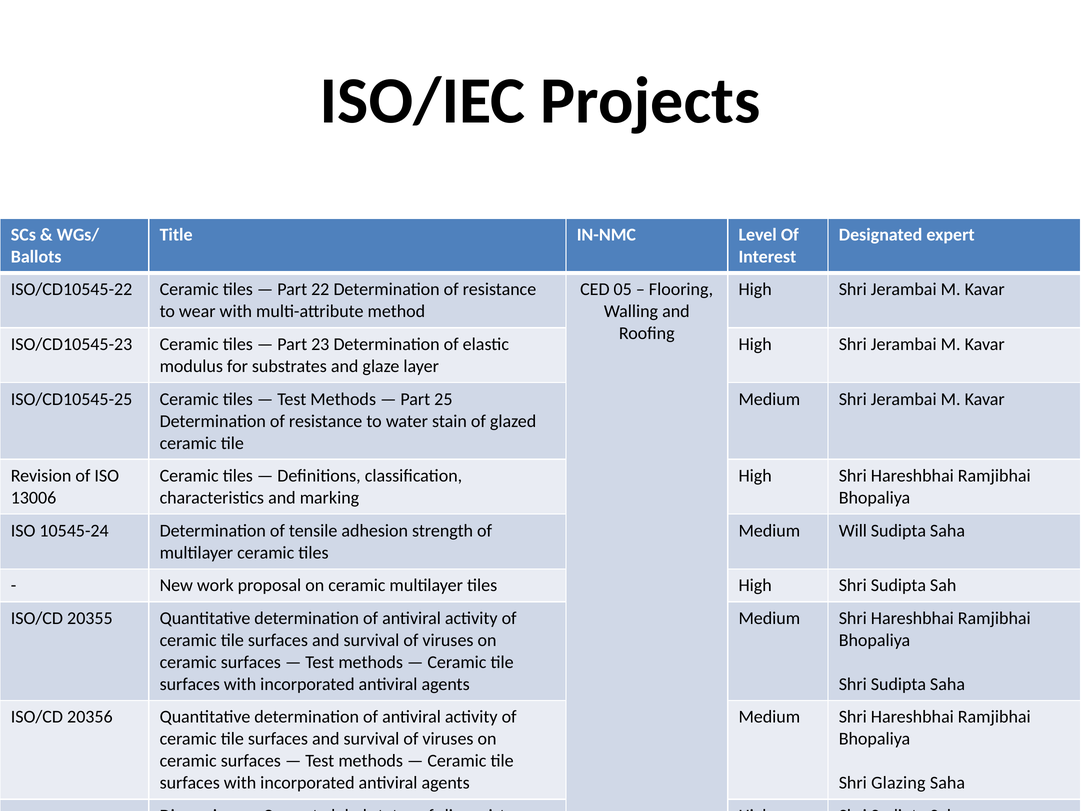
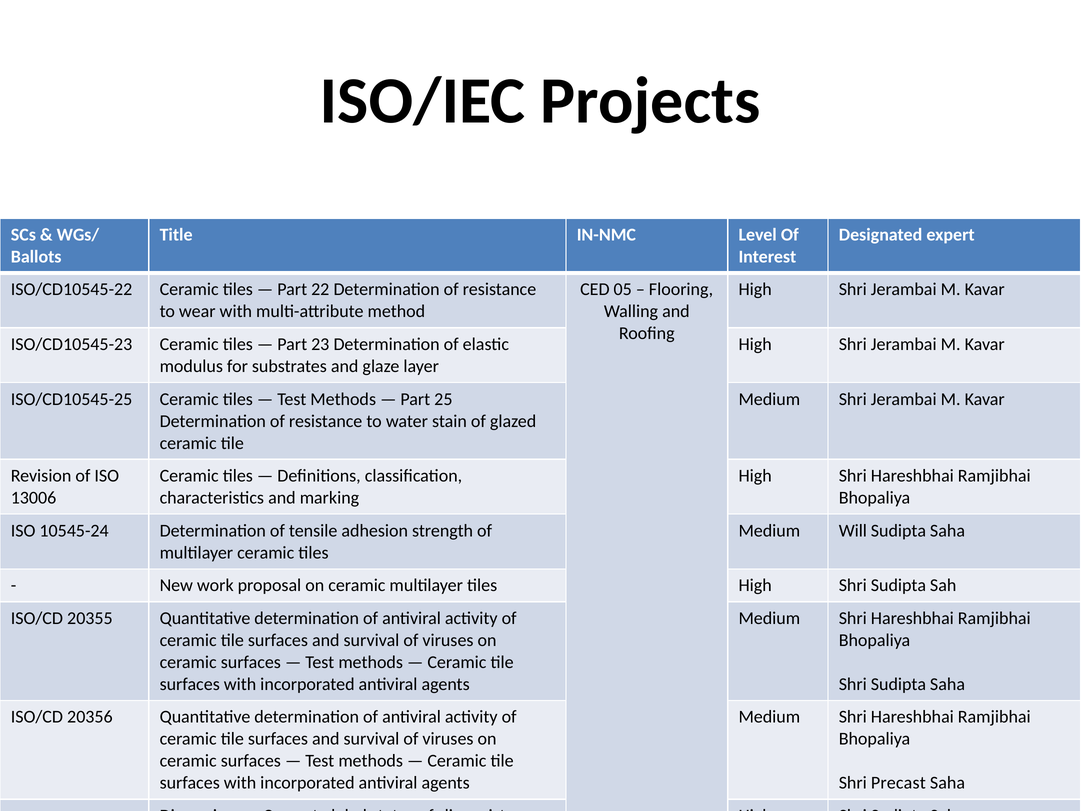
Glazing: Glazing -> Precast (898, 783)
